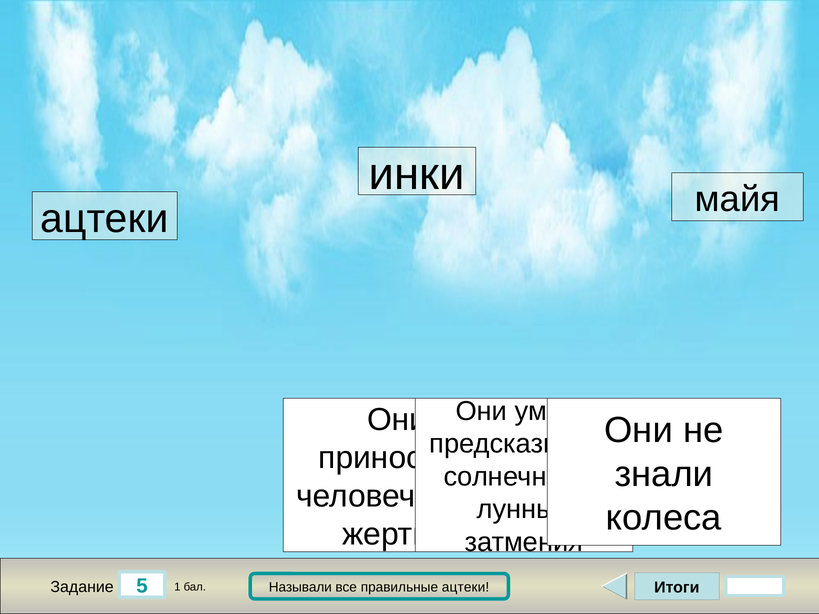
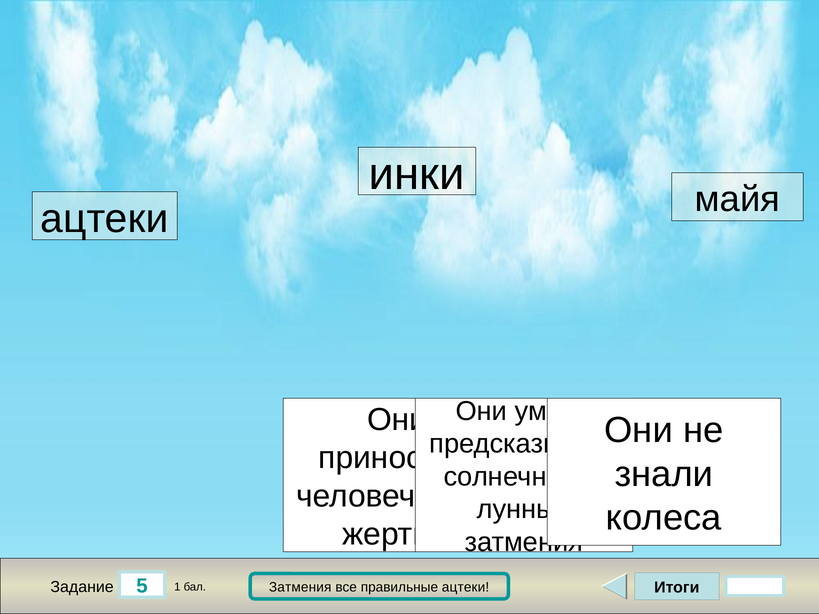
бал Называли: Называли -> Затмения (300, 587)
